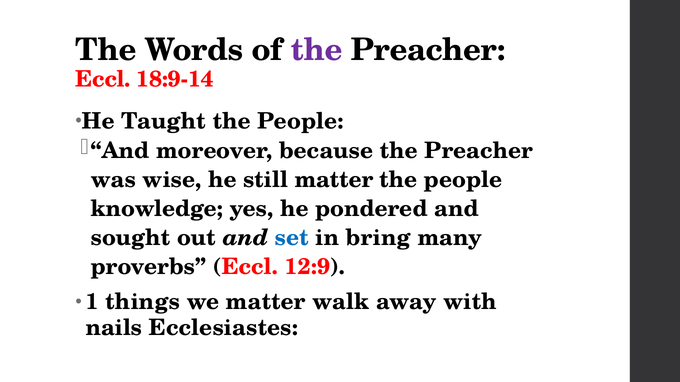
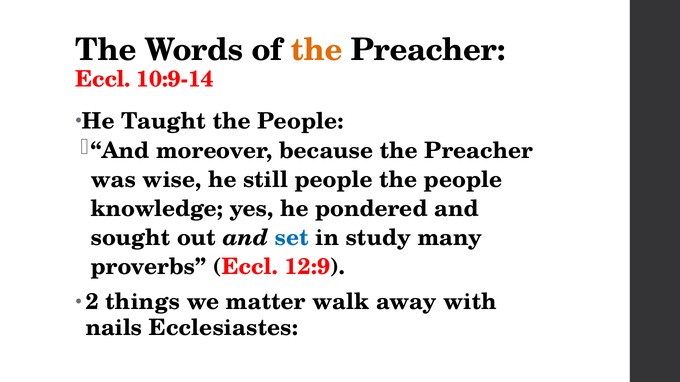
the colour: purple -> orange (317, 50)
18:9-14: 18:9-14 -> 10:9-14 (175, 79)
still matter: matter -> people (334, 180)
bring: bring -> study (378, 238)
1: 1 -> 2 (92, 302)
